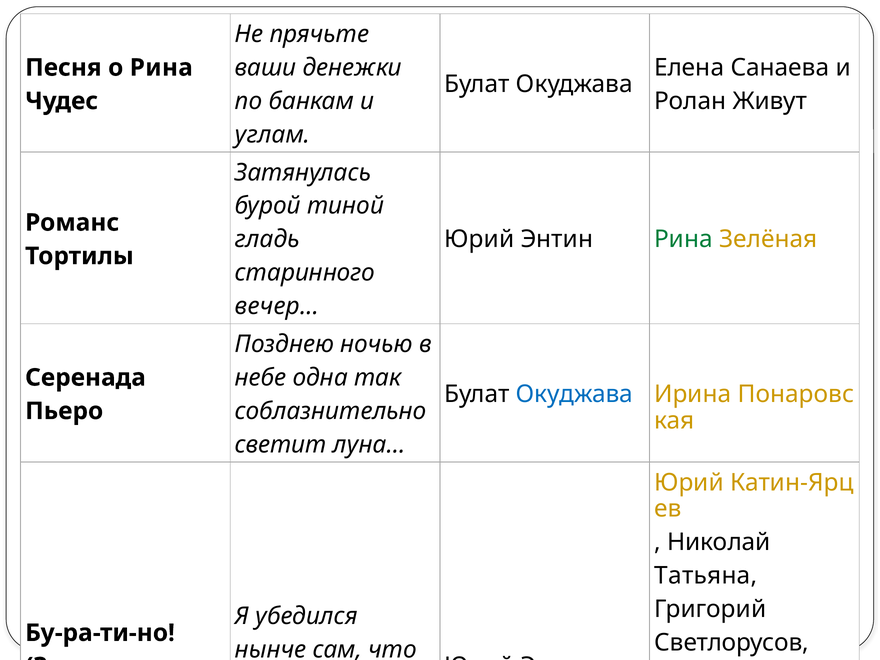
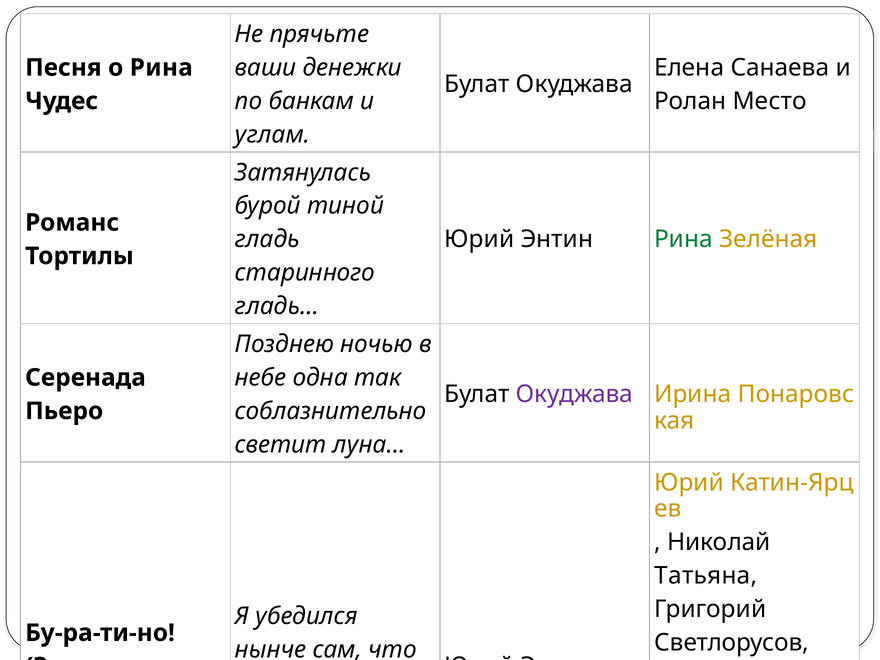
Живут: Живут -> Место (770, 101)
вечер…: вечер… -> гладь… (277, 306)
Окуджава colour: blue -> purple (575, 394)
